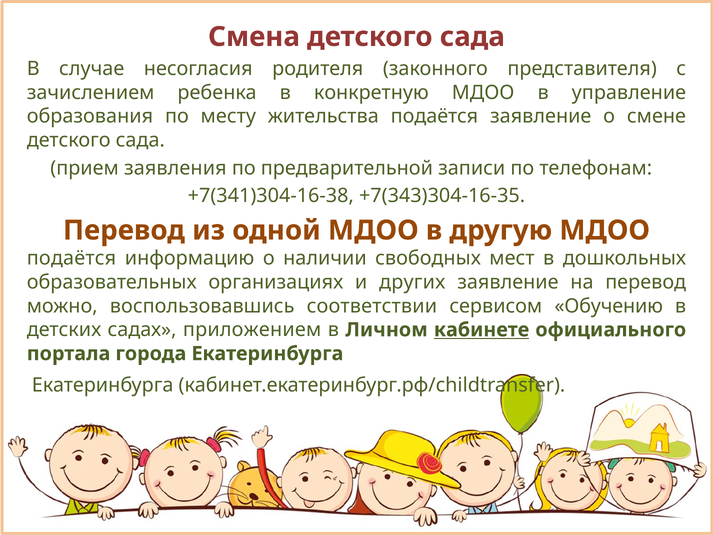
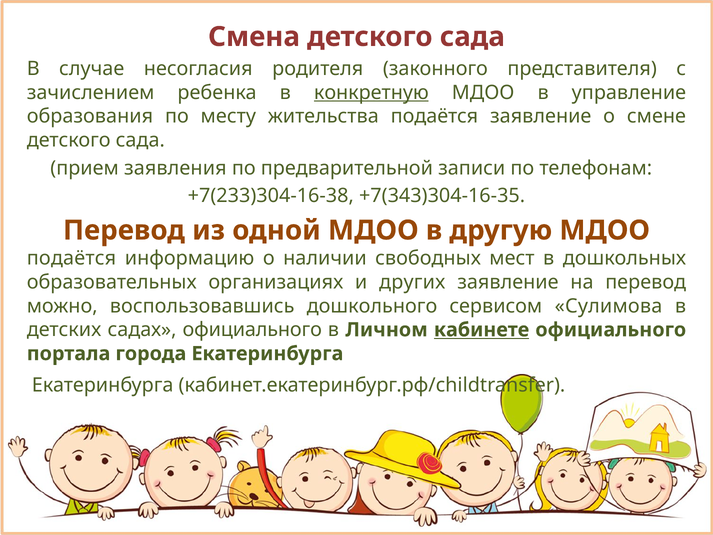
конкретную underline: none -> present (371, 93)
+7(341)304-16-38: +7(341)304-16-38 -> +7(233)304-16-38 (271, 196)
соответствии: соответствии -> дошкольного (372, 306)
Обучению: Обучению -> Сулимова (609, 306)
садах приложением: приложением -> официального (252, 330)
